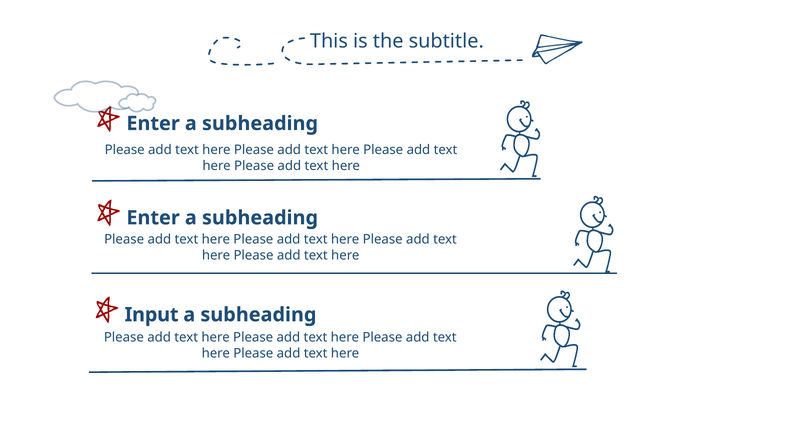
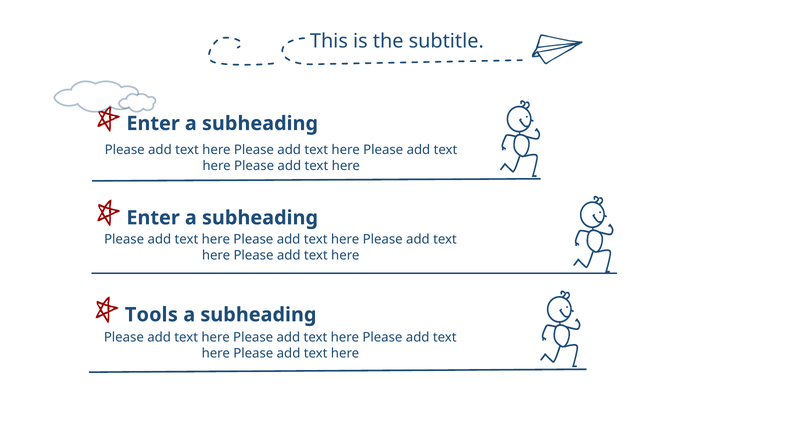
Input: Input -> Tools (151, 315)
